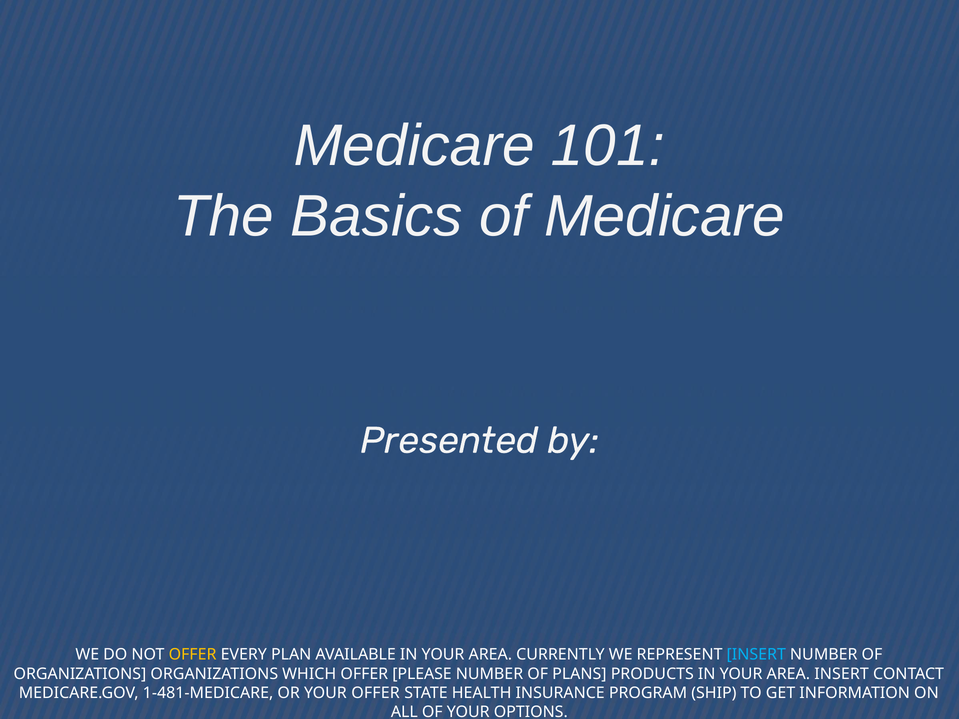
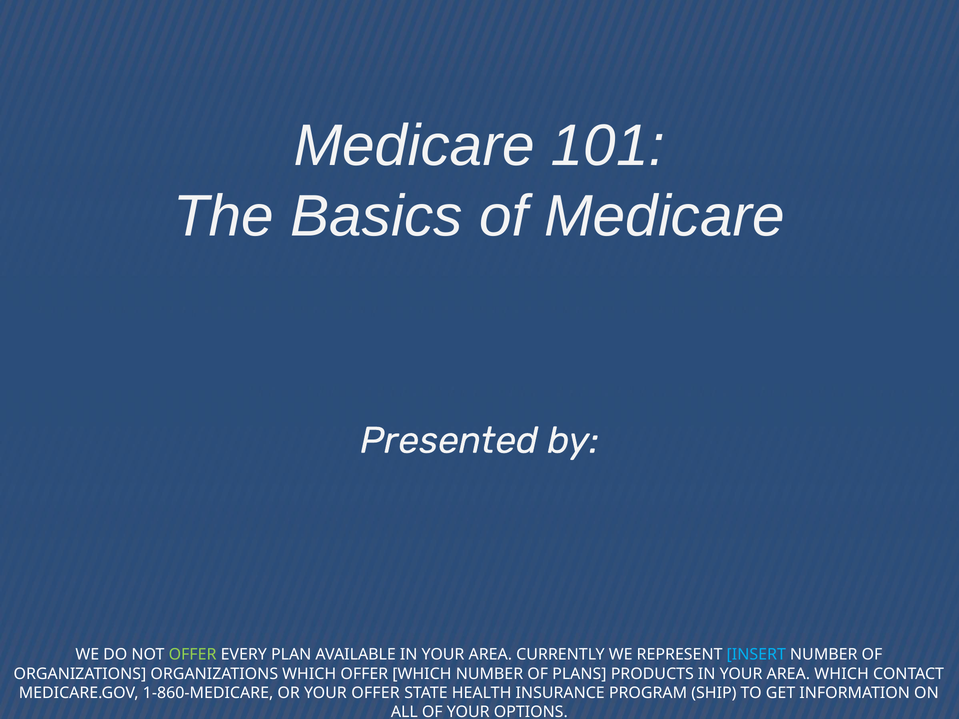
OFFER colour: yellow -> light green (193, 655)
OFFER PLEASE: PLEASE -> WHICH (422, 674)
AREA INSERT: INSERT -> WHICH (842, 674)
1-481-MEDICARE: 1-481-MEDICARE -> 1-860-MEDICARE (208, 693)
